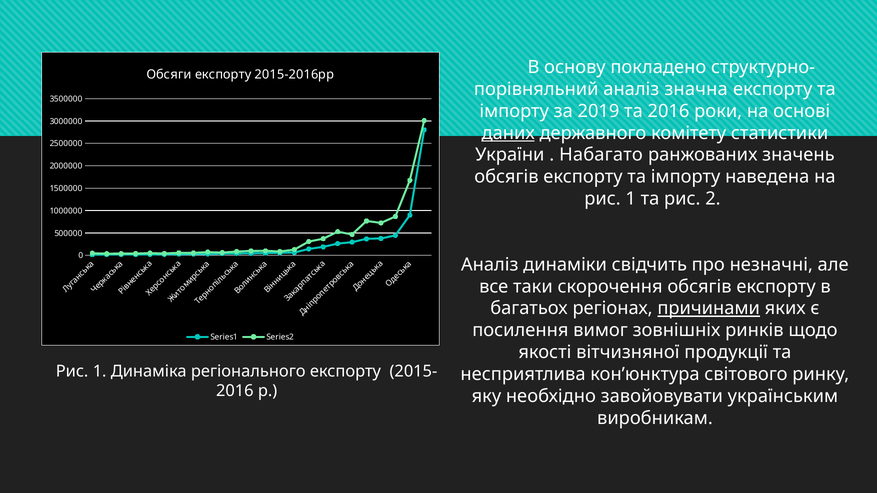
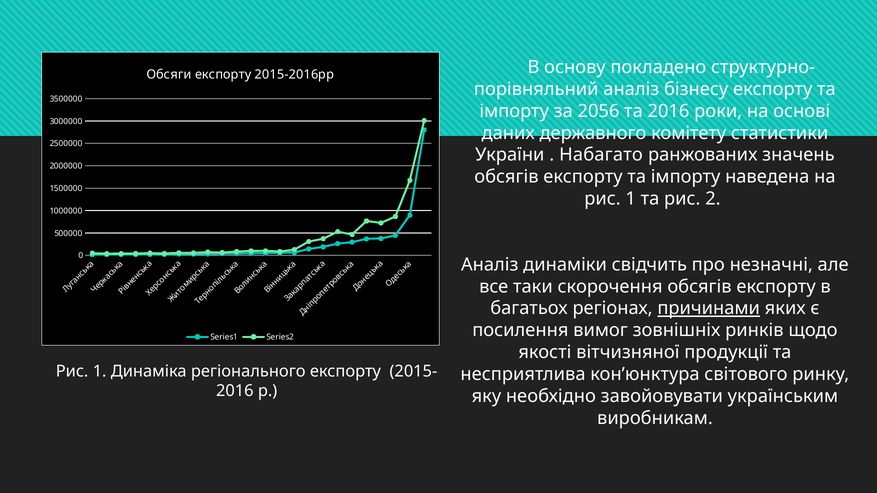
значна: значна -> бізнесу (696, 89)
2019: 2019 -> 2056 (598, 111)
даних underline: present -> none (508, 133)
